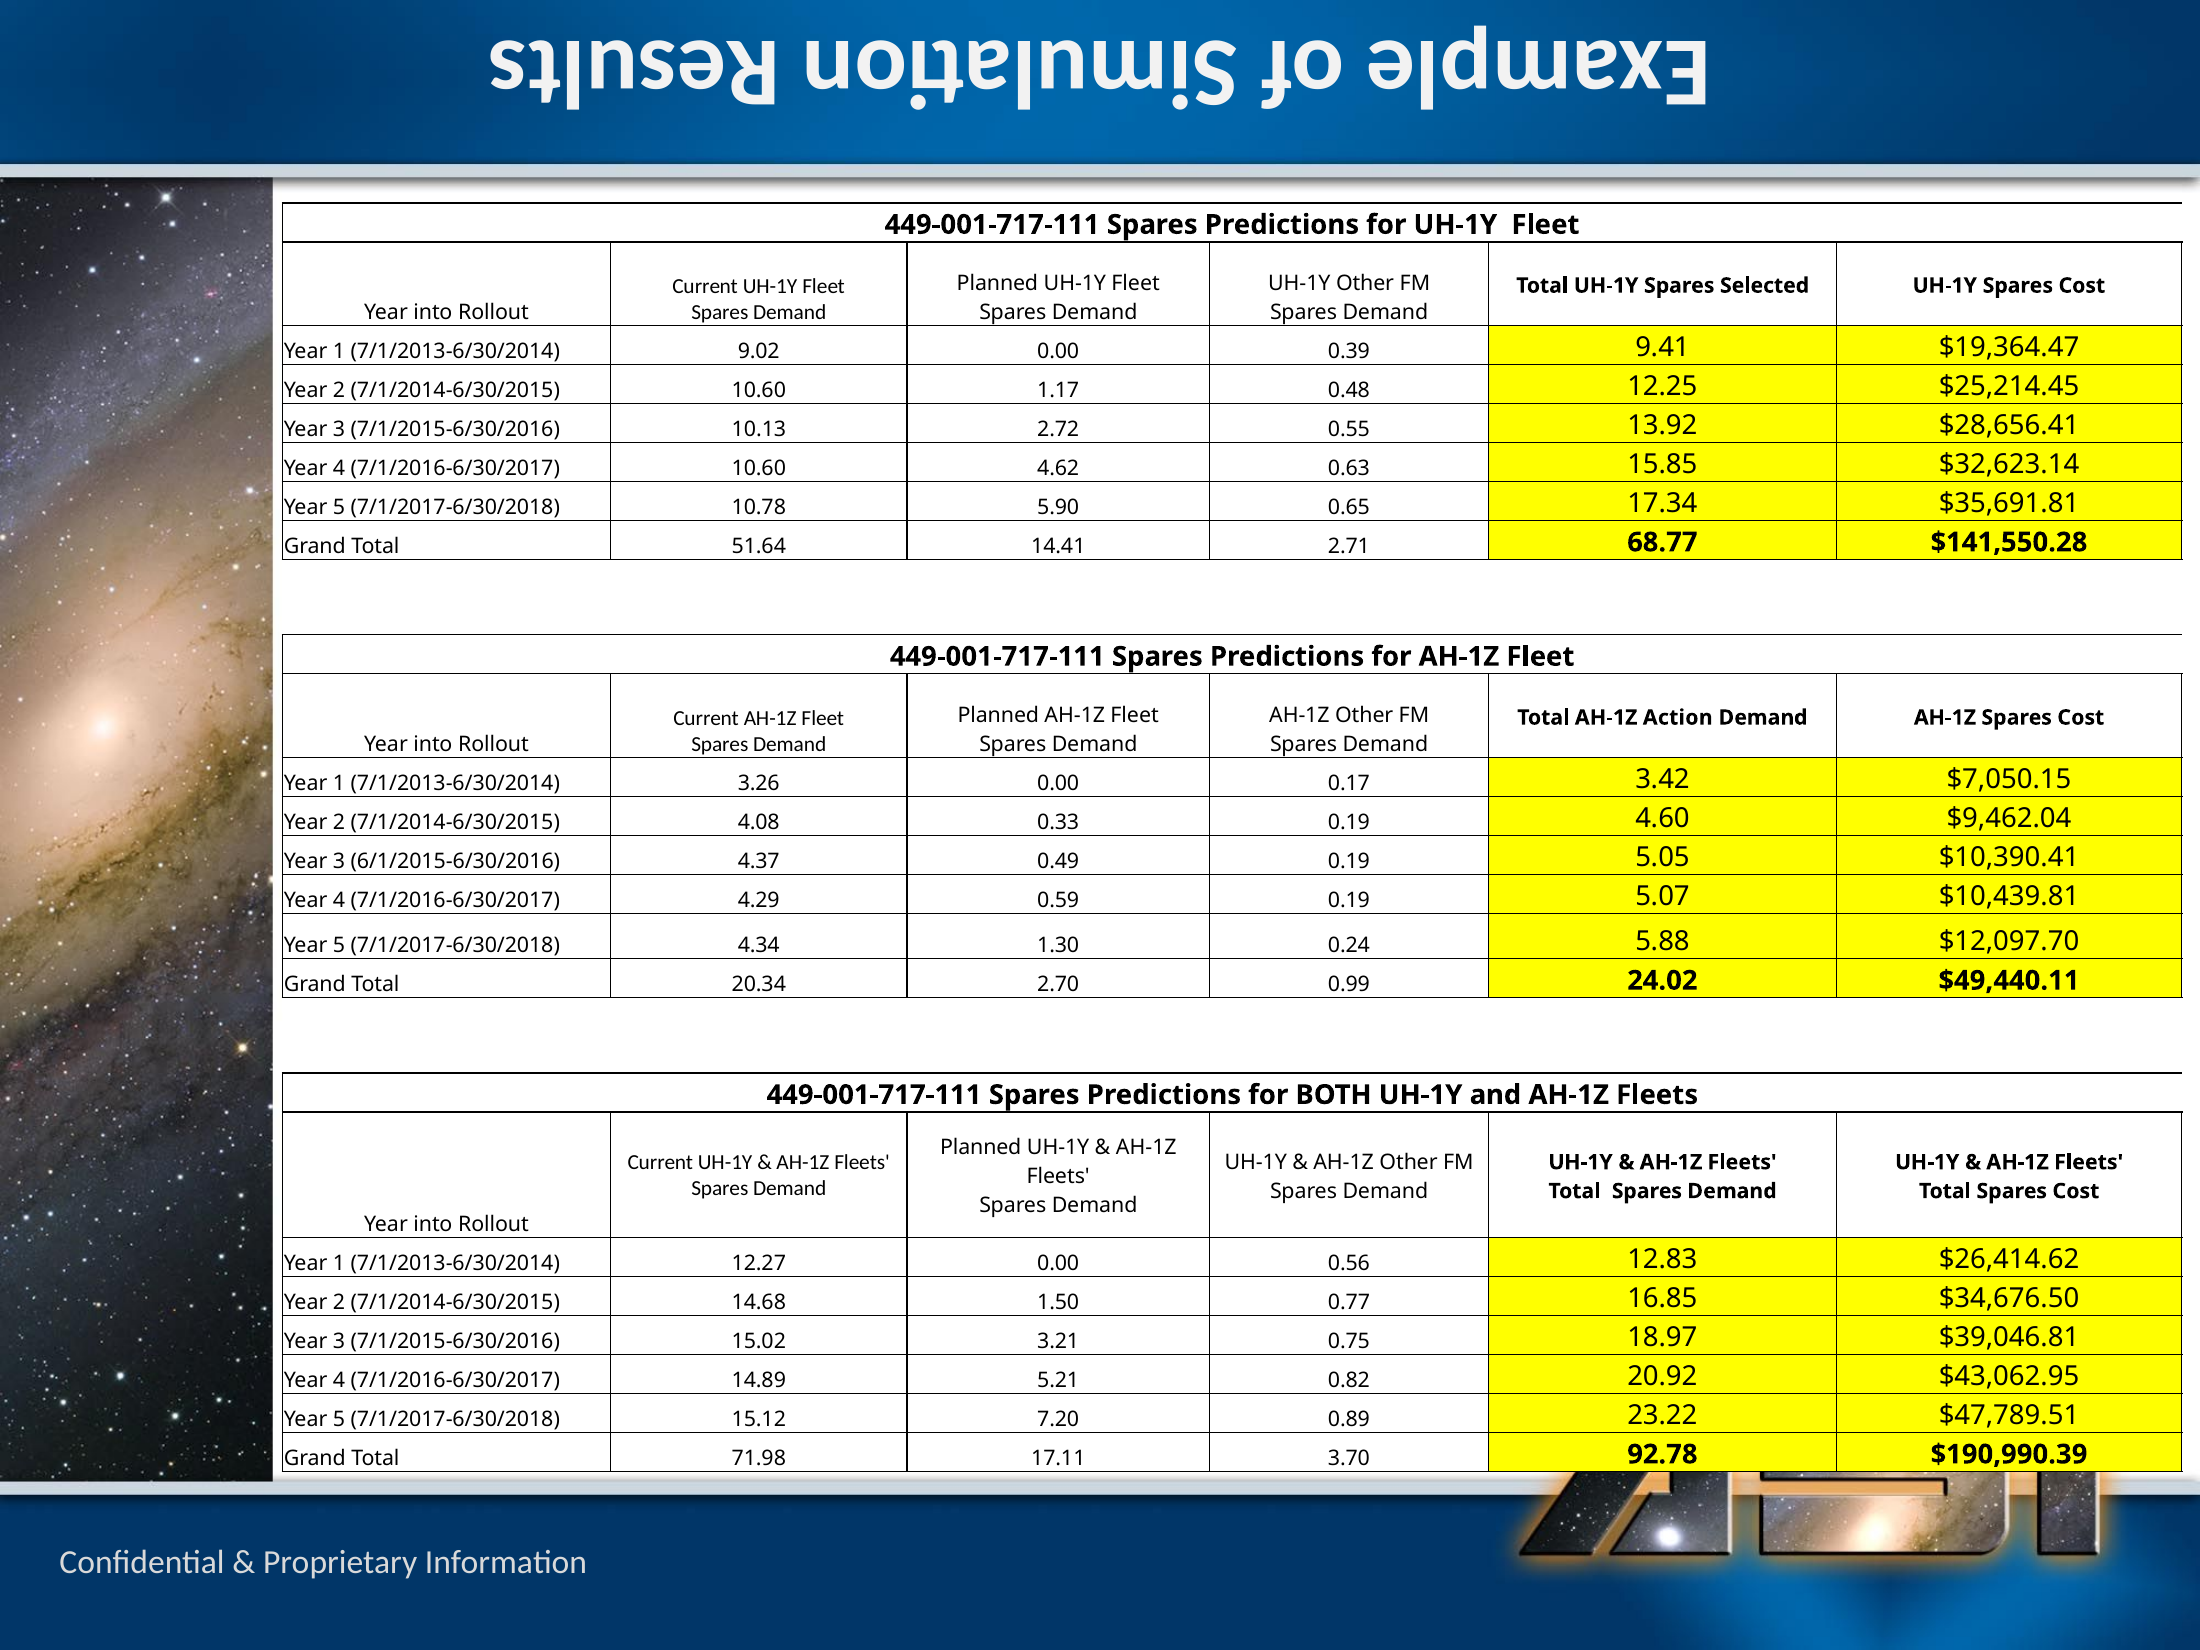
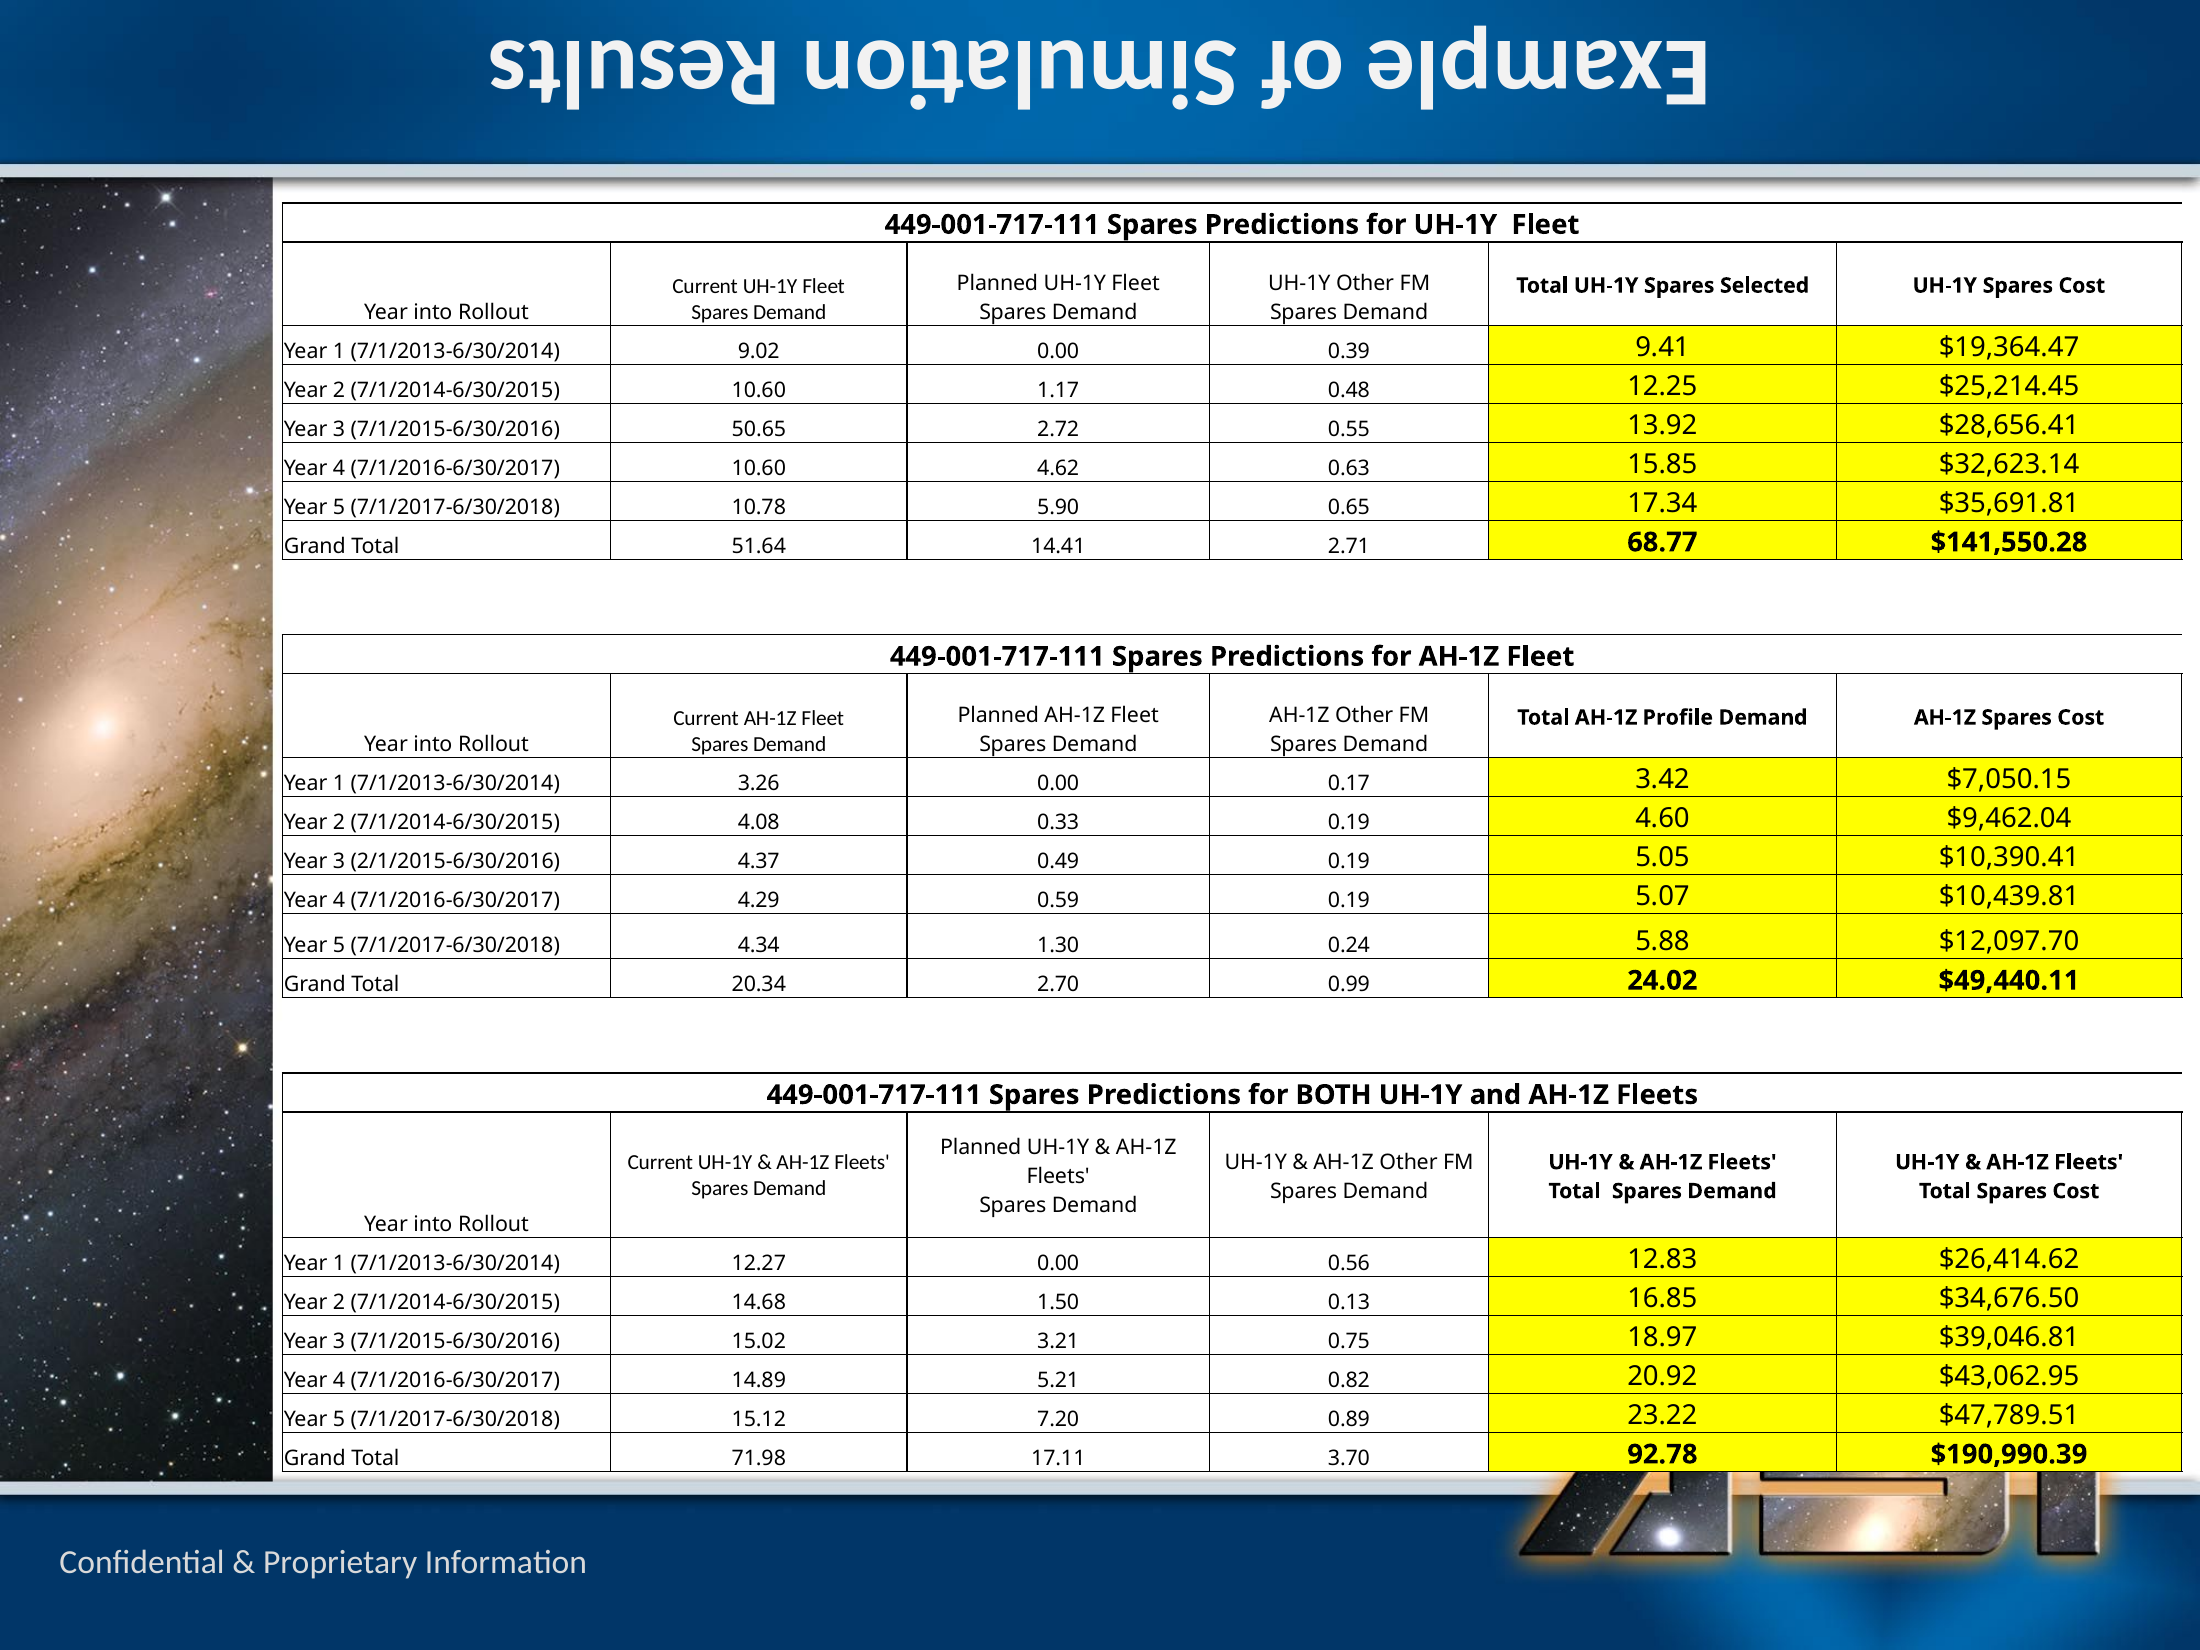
10.13: 10.13 -> 50.65 (759, 429)
Action: Action -> Profile (1678, 718)
6/1/2015-6/30/2016: 6/1/2015-6/30/2016 -> 2/1/2015-6/30/2016 (455, 861)
0.77: 0.77 -> 0.13 (1349, 1302)
